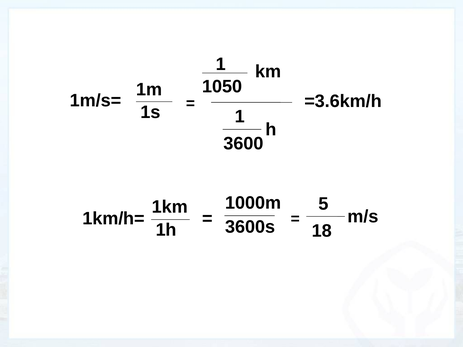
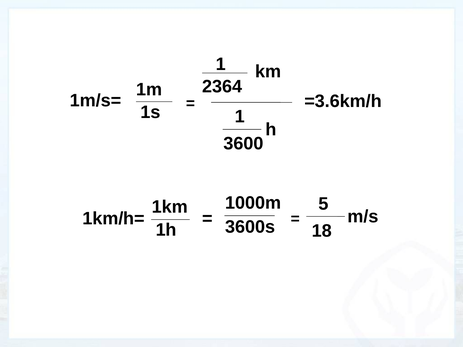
1050: 1050 -> 2364 (222, 87)
